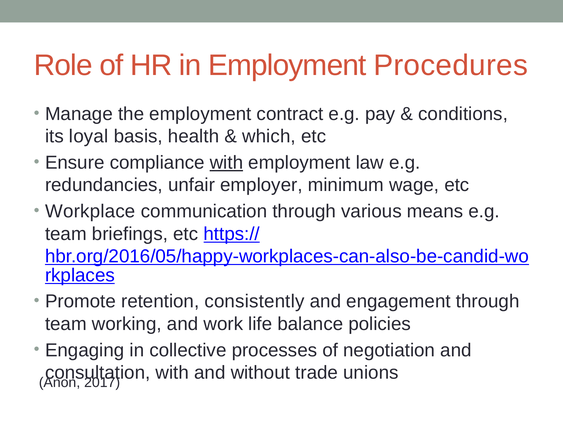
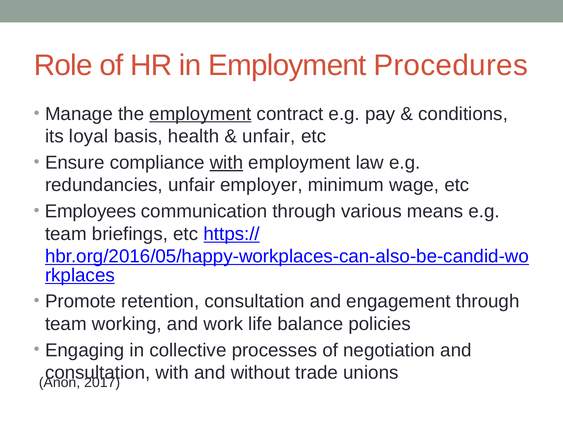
employment underline: none -> present (200, 114)
which: which -> unfair (269, 136)
Workplace: Workplace -> Employees (91, 211)
retention consistently: consistently -> consultation (255, 302)
